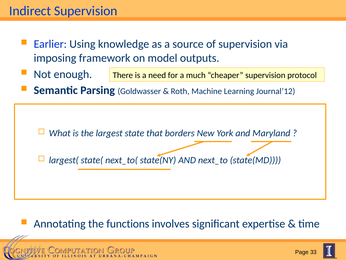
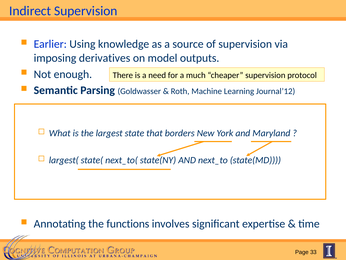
framework: framework -> derivatives (105, 58)
